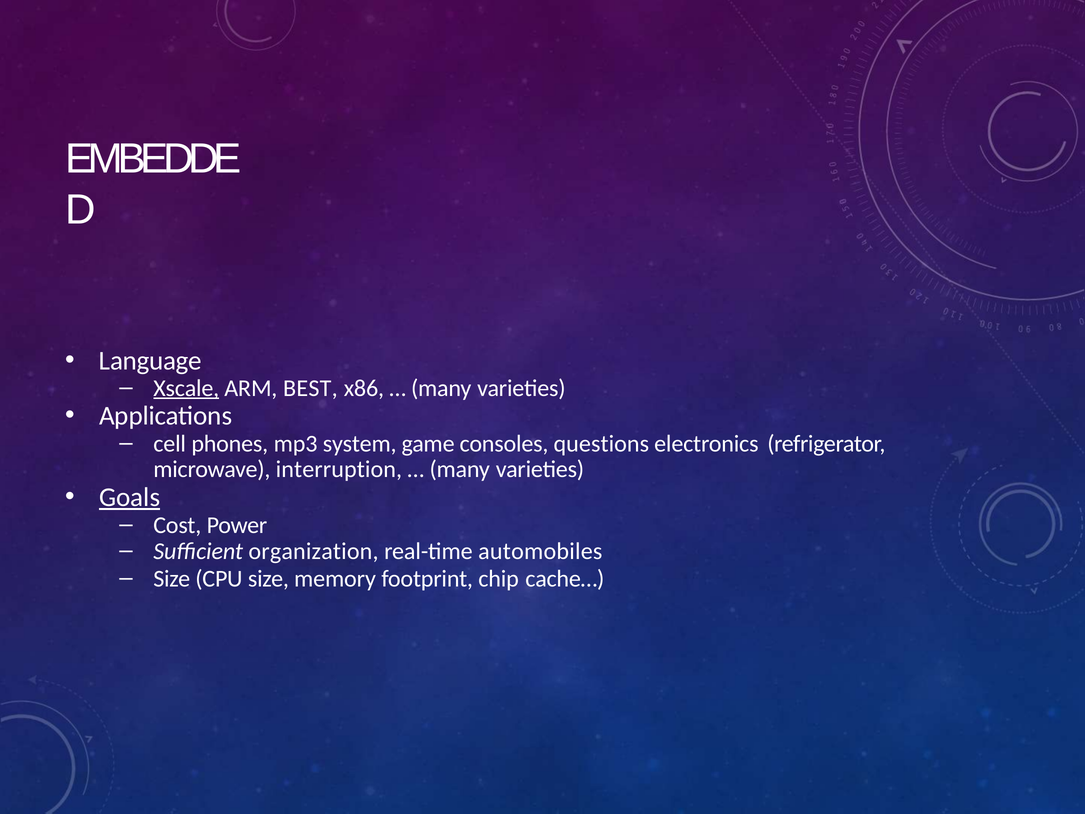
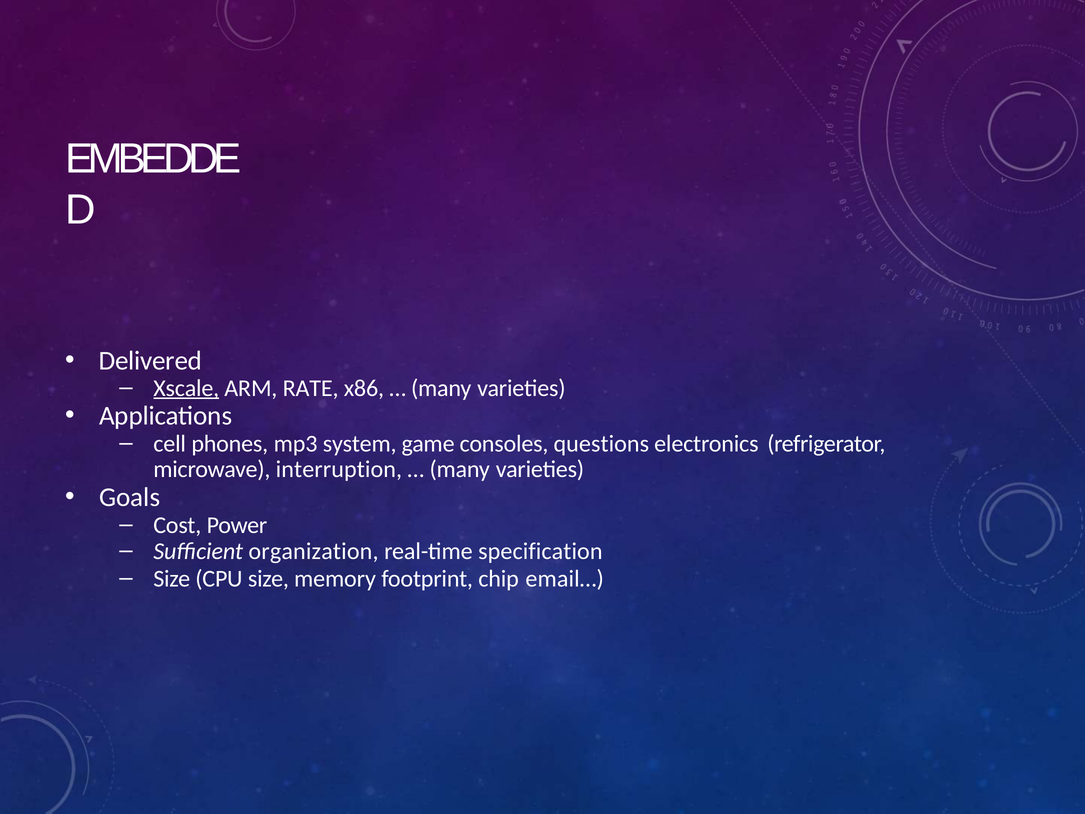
Language: Language -> Delivered (150, 361)
BEST: BEST -> RATE (311, 388)
Goals underline: present -> none (130, 497)
automobiles: automobiles -> specification (540, 551)
cache…: cache… -> email… (565, 579)
